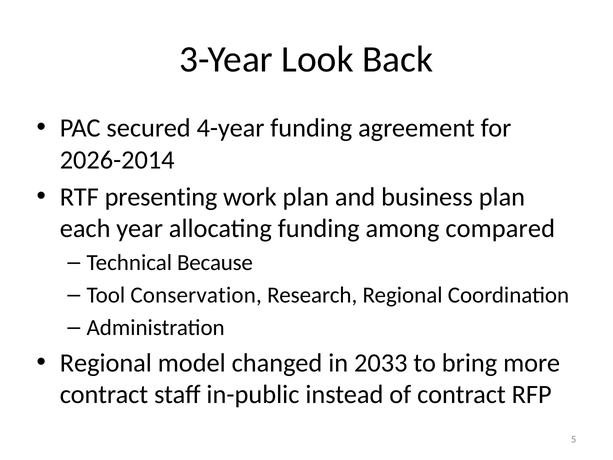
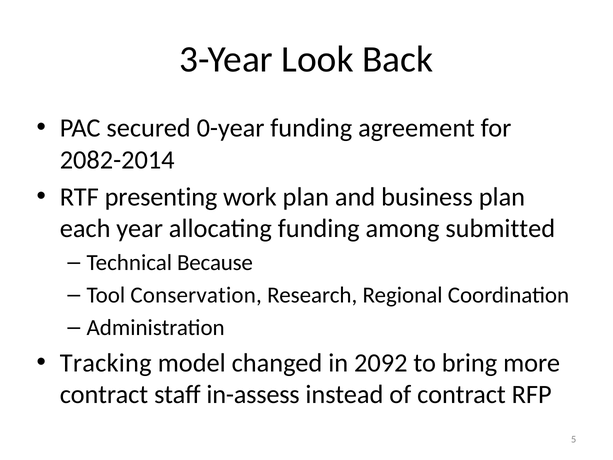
4-year: 4-year -> 0-year (231, 128)
2026-2014: 2026-2014 -> 2082-2014 (117, 160)
compared: compared -> submitted (500, 229)
Regional: Regional -> Tracking (106, 363)
2033: 2033 -> 2092 (381, 363)
in-public: in-public -> in-assess (253, 395)
